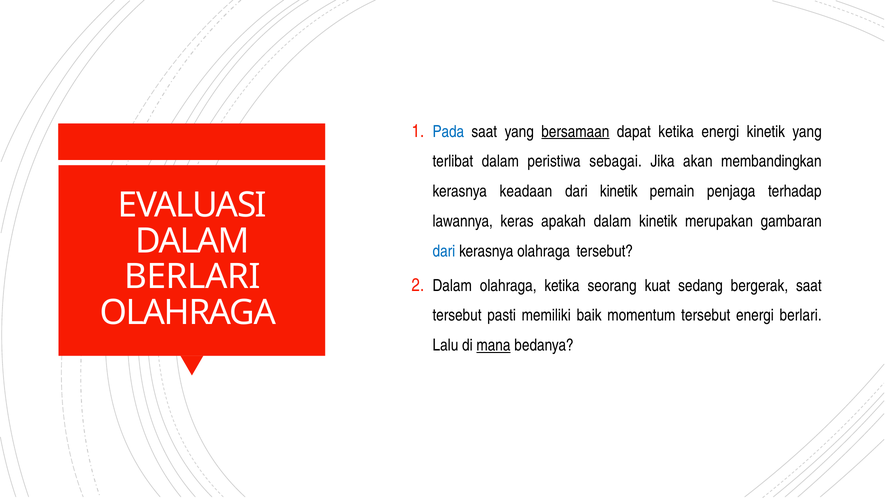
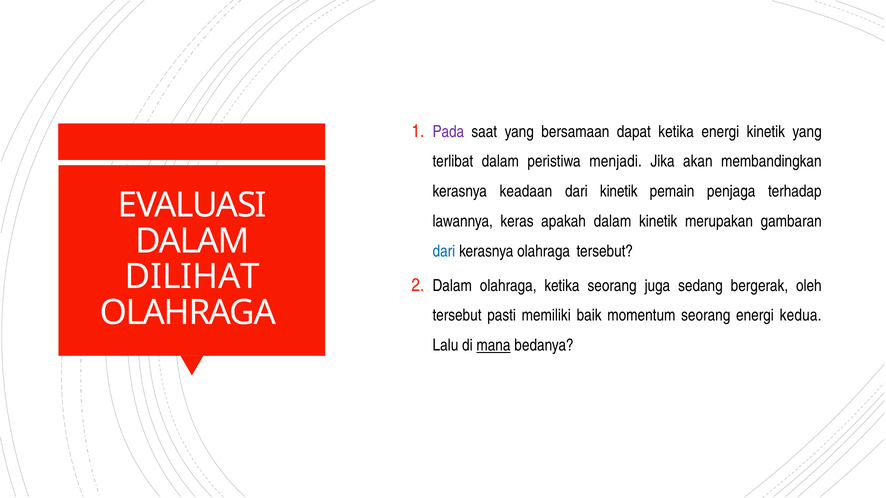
Pada colour: blue -> purple (448, 132)
bersamaan underline: present -> none (575, 132)
sebagai: sebagai -> menjadi (616, 162)
BERLARI: BERLARI -> DILIHAT (192, 277)
kuat: kuat -> juga (657, 286)
bergerak saat: saat -> oleh (809, 286)
momentum tersebut: tersebut -> seorang (706, 316)
energi berlari: berlari -> kedua (801, 316)
